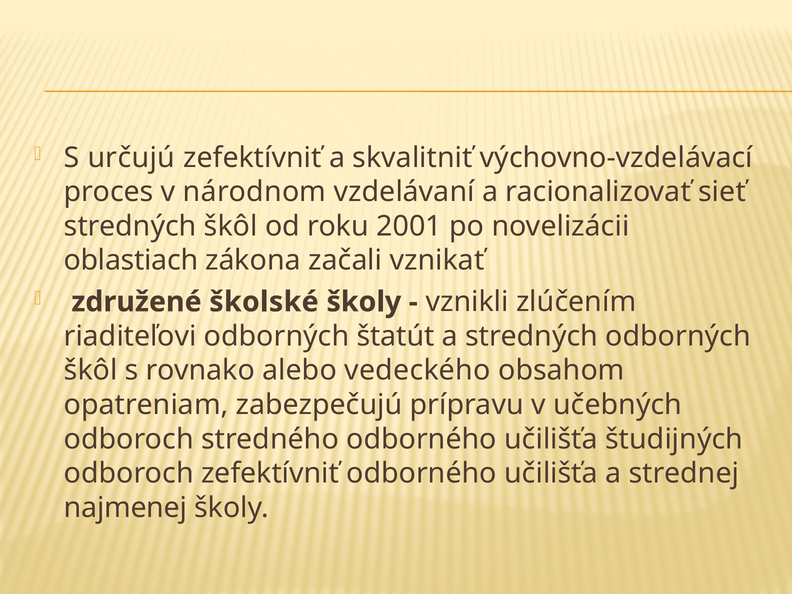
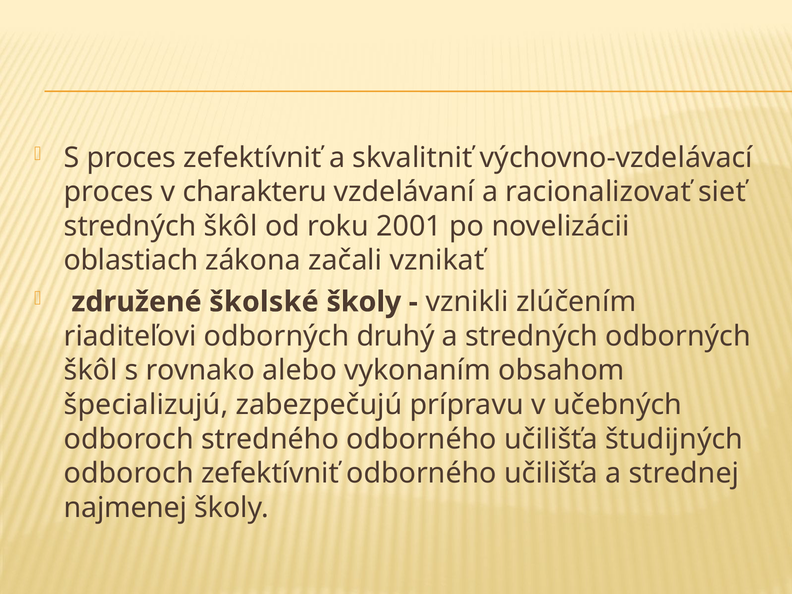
S určujú: určujú -> proces (131, 158)
národnom: národnom -> charakteru (255, 192)
štatút: štatút -> druhý (396, 336)
vedeckého: vedeckého -> vykonaním (418, 371)
opatreniam: opatreniam -> špecializujú (146, 405)
